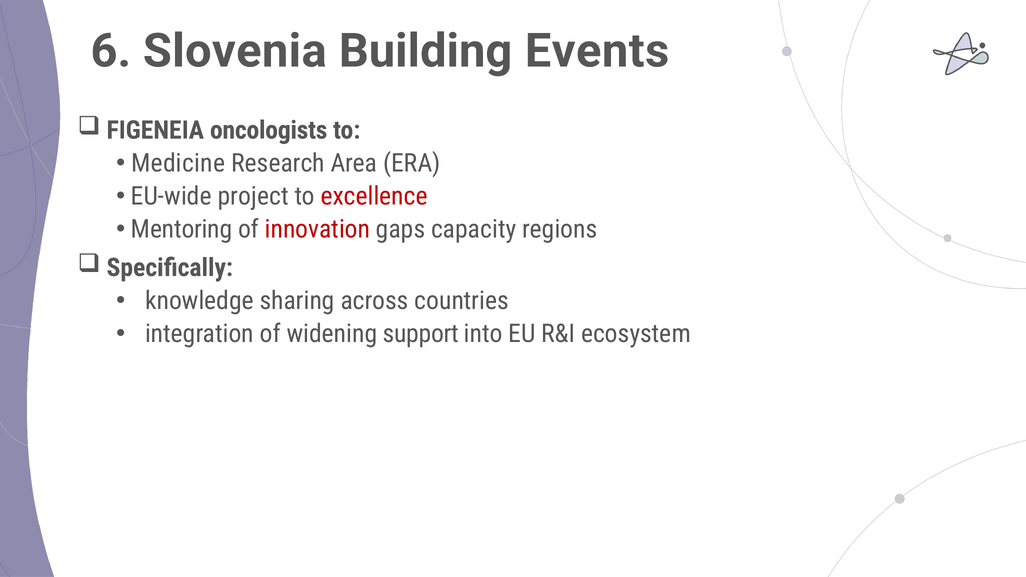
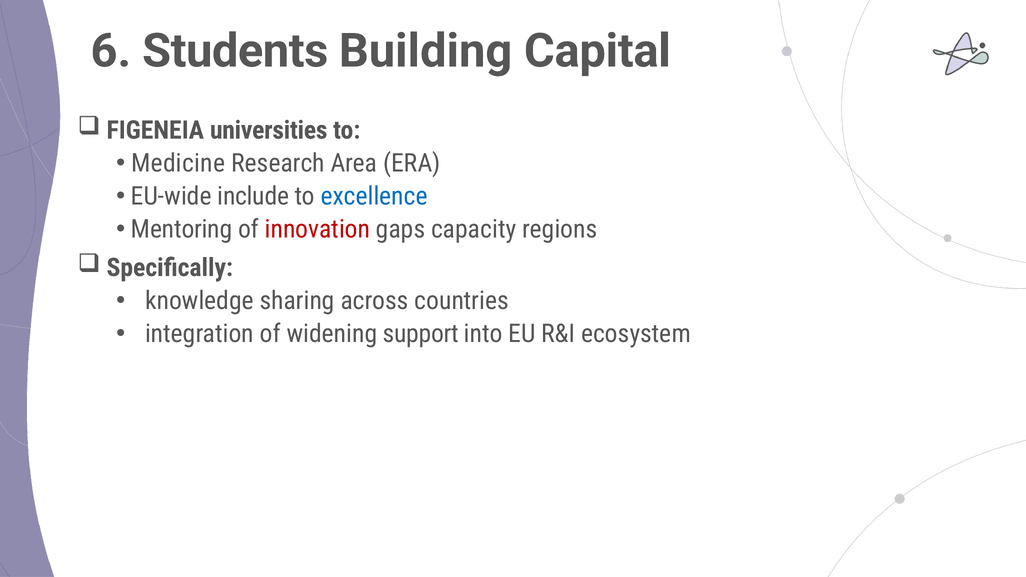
Slovenia: Slovenia -> Students (235, 51)
Events: Events -> Capital (597, 51)
oncologists: oncologists -> universities (269, 130)
project: project -> include (253, 196)
excellence colour: red -> blue (374, 196)
